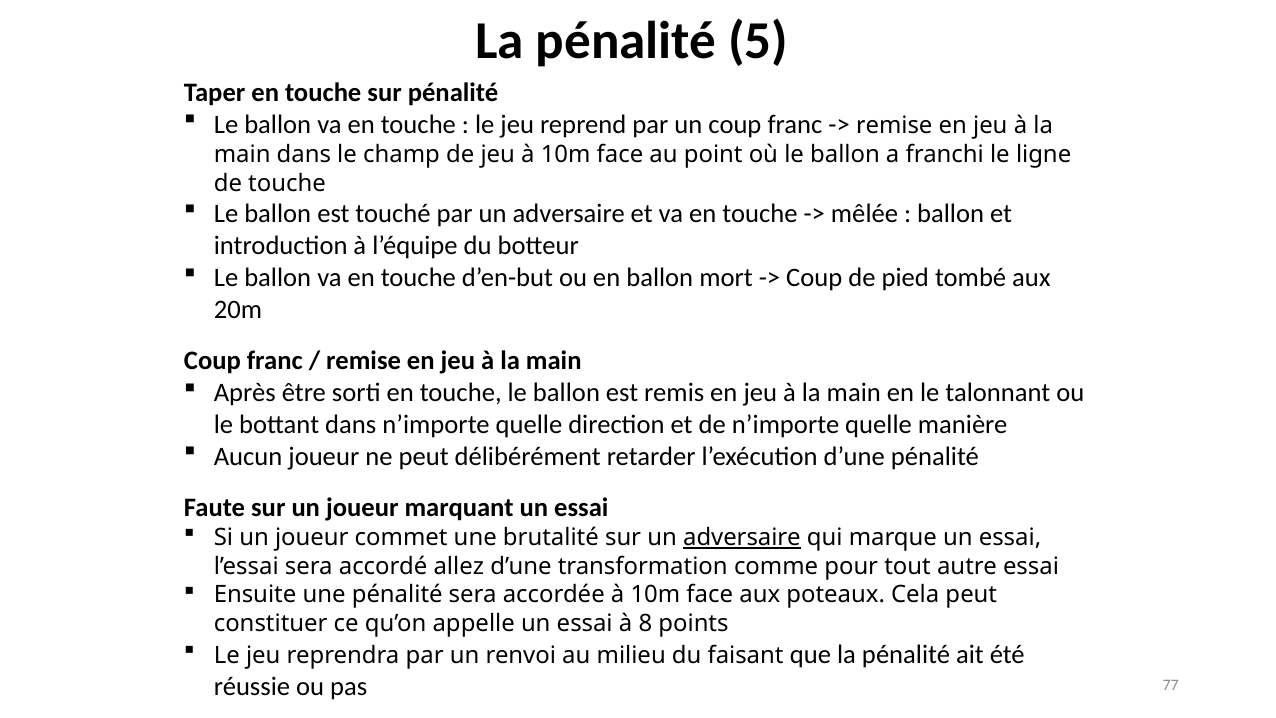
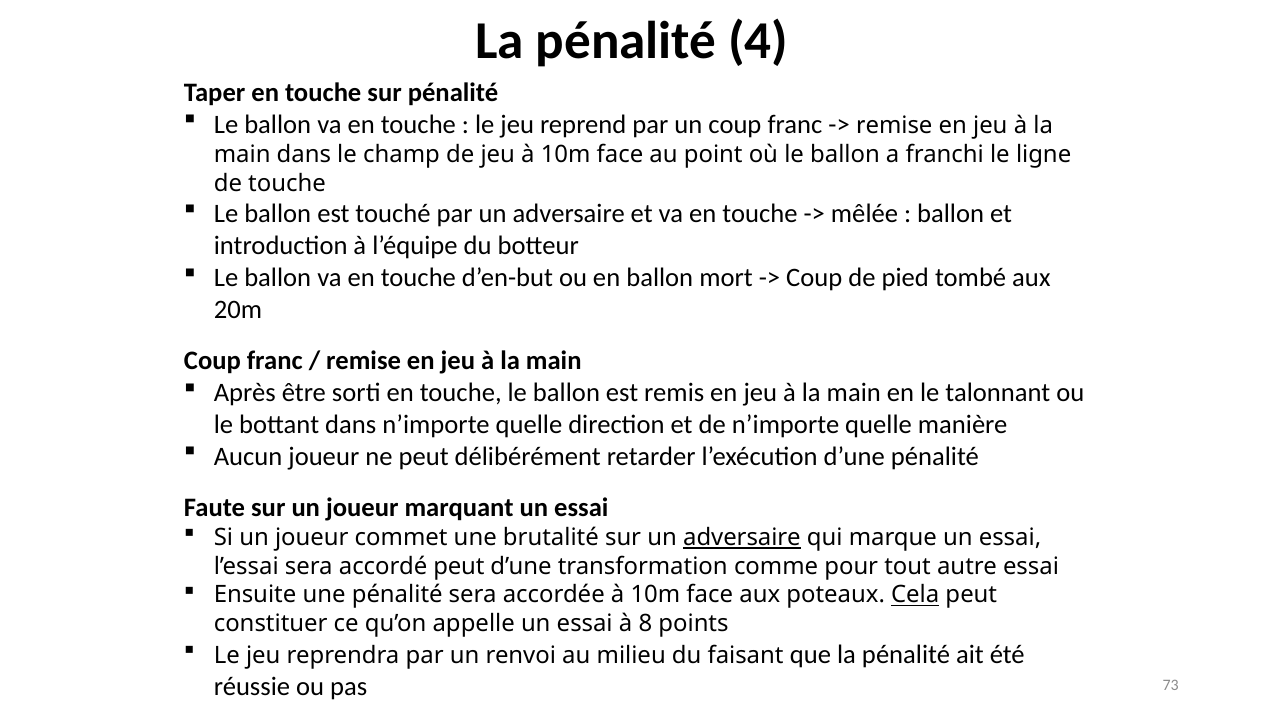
5: 5 -> 4 (758, 41)
accordé allez: allez -> peut (459, 566)
Cela underline: none -> present (915, 595)
77: 77 -> 73 (1171, 685)
